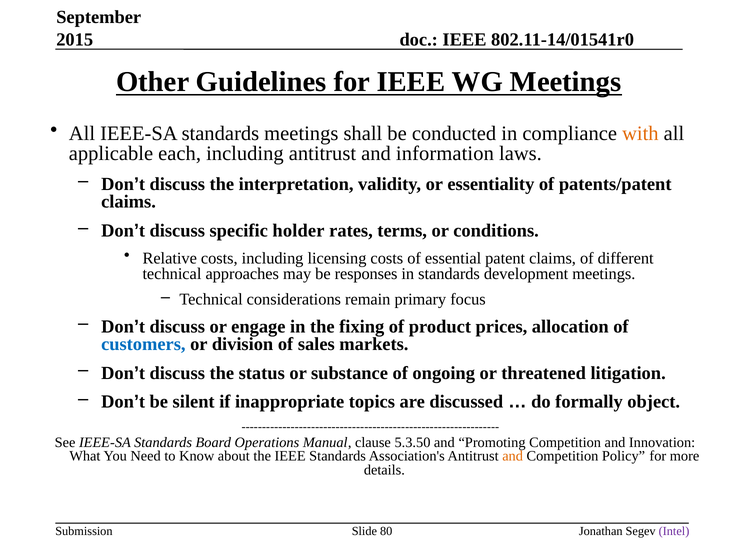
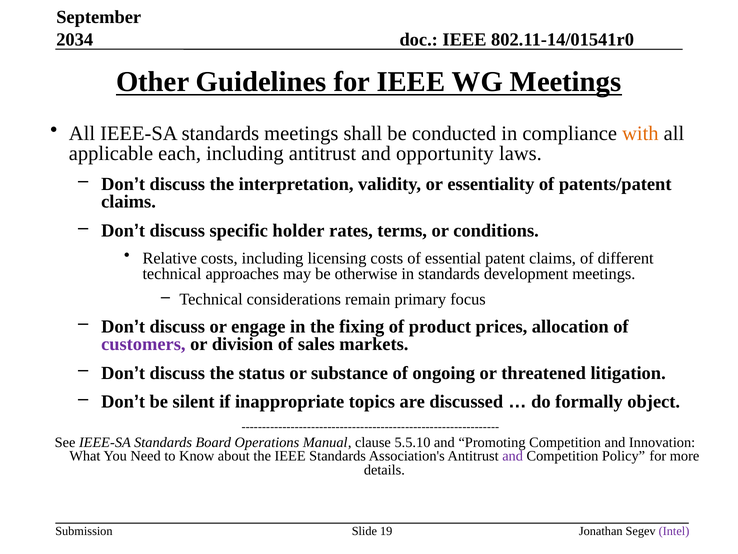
2015: 2015 -> 2034 (75, 39)
information: information -> opportunity (445, 153)
responses: responses -> otherwise (366, 274)
customers colour: blue -> purple (143, 344)
5.3.50: 5.3.50 -> 5.5.10 (412, 442)
and colour: orange -> purple (513, 456)
80: 80 -> 19 (386, 531)
